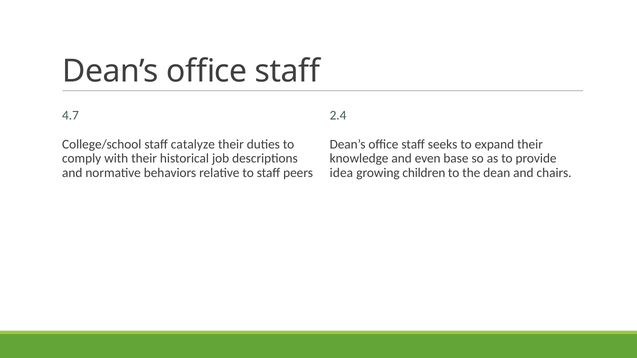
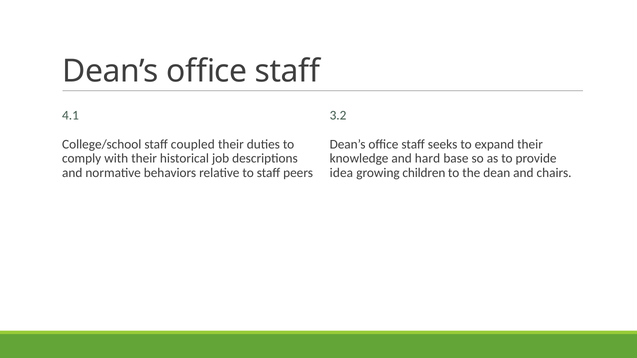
4.7: 4.7 -> 4.1 (70, 116)
2.4: 2.4 -> 3.2 (338, 116)
catalyze: catalyze -> coupled (193, 144)
even: even -> hard (428, 159)
